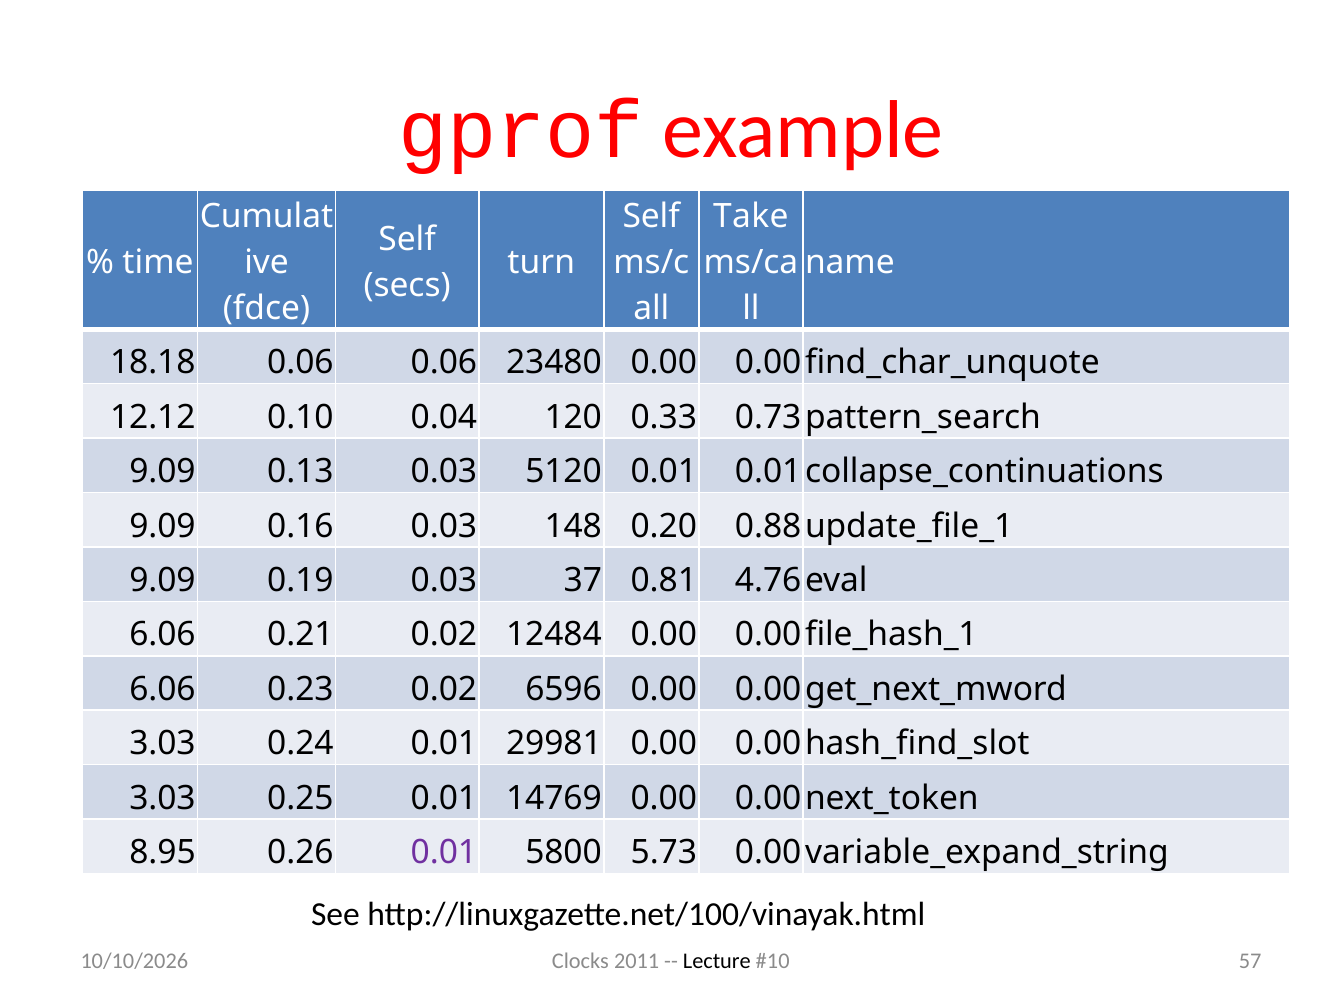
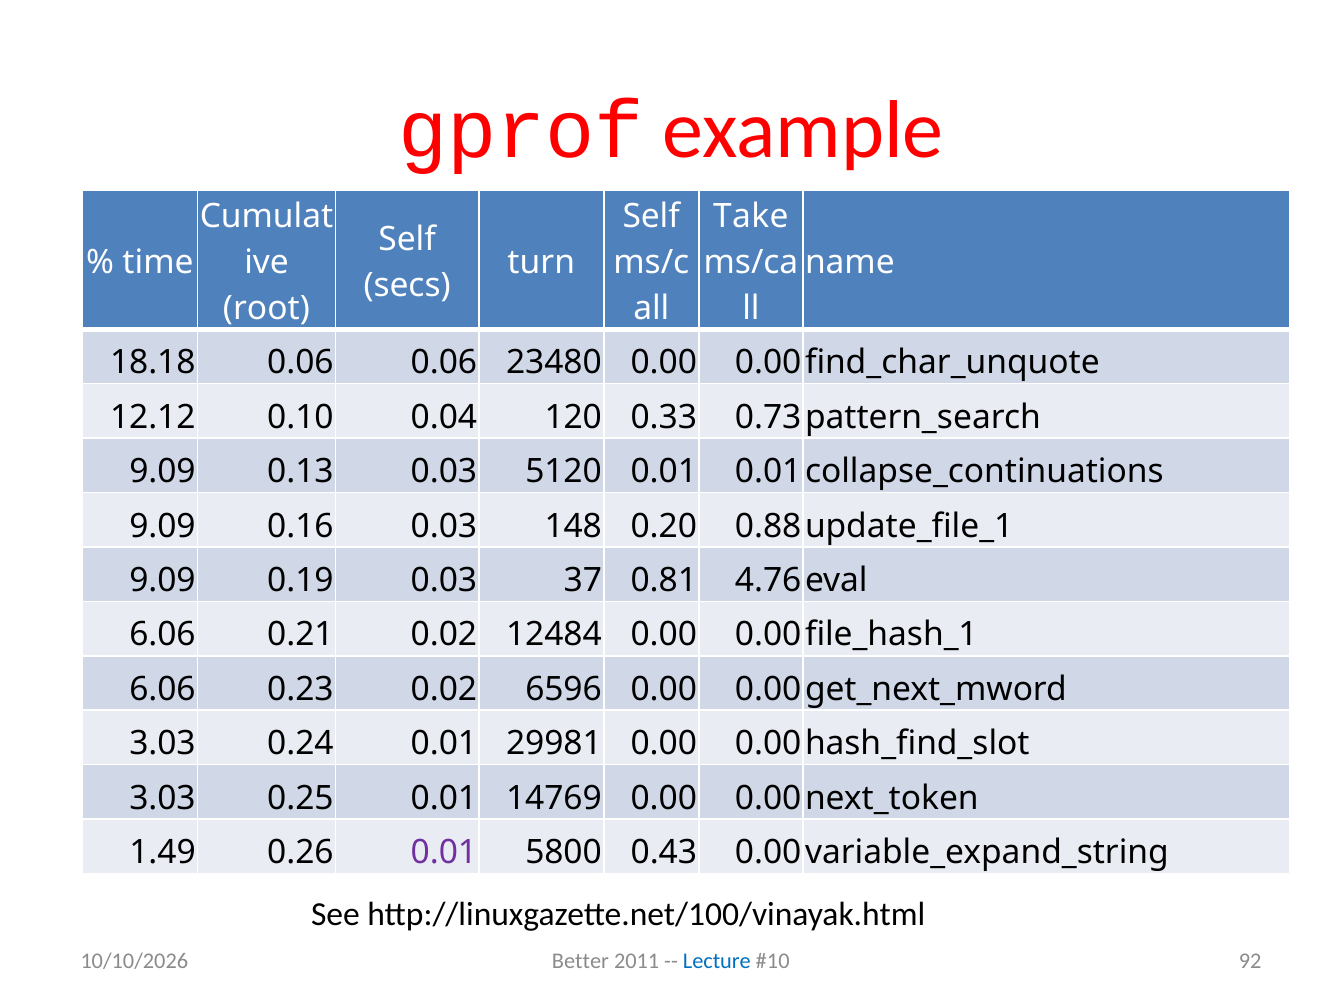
fdce: fdce -> root (266, 308)
8.95: 8.95 -> 1.49 (163, 852)
5.73: 5.73 -> 0.43 (664, 852)
Clocks: Clocks -> Better (580, 961)
Lecture colour: black -> blue (717, 961)
57: 57 -> 92 (1250, 961)
